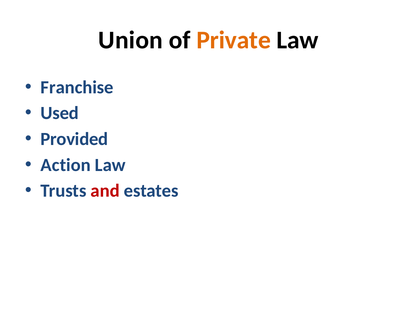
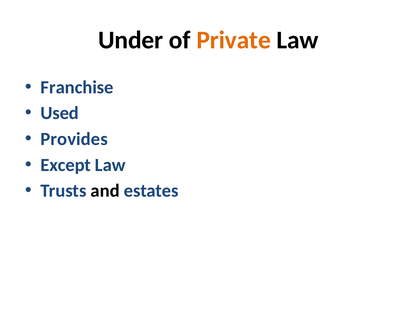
Union: Union -> Under (131, 40)
Provided: Provided -> Provides (74, 139)
Action: Action -> Except (66, 165)
and colour: red -> black (105, 191)
